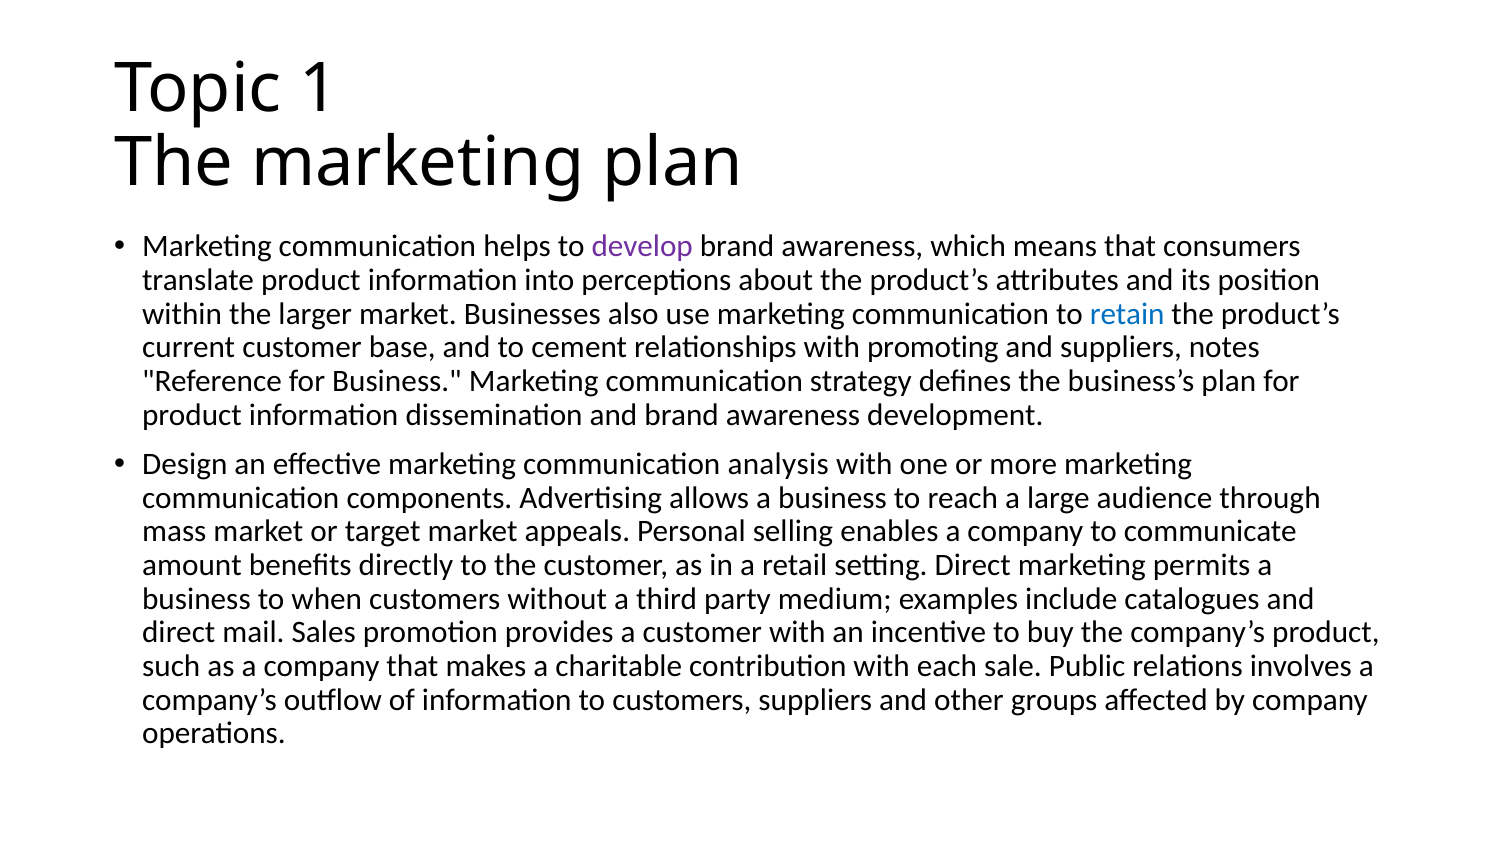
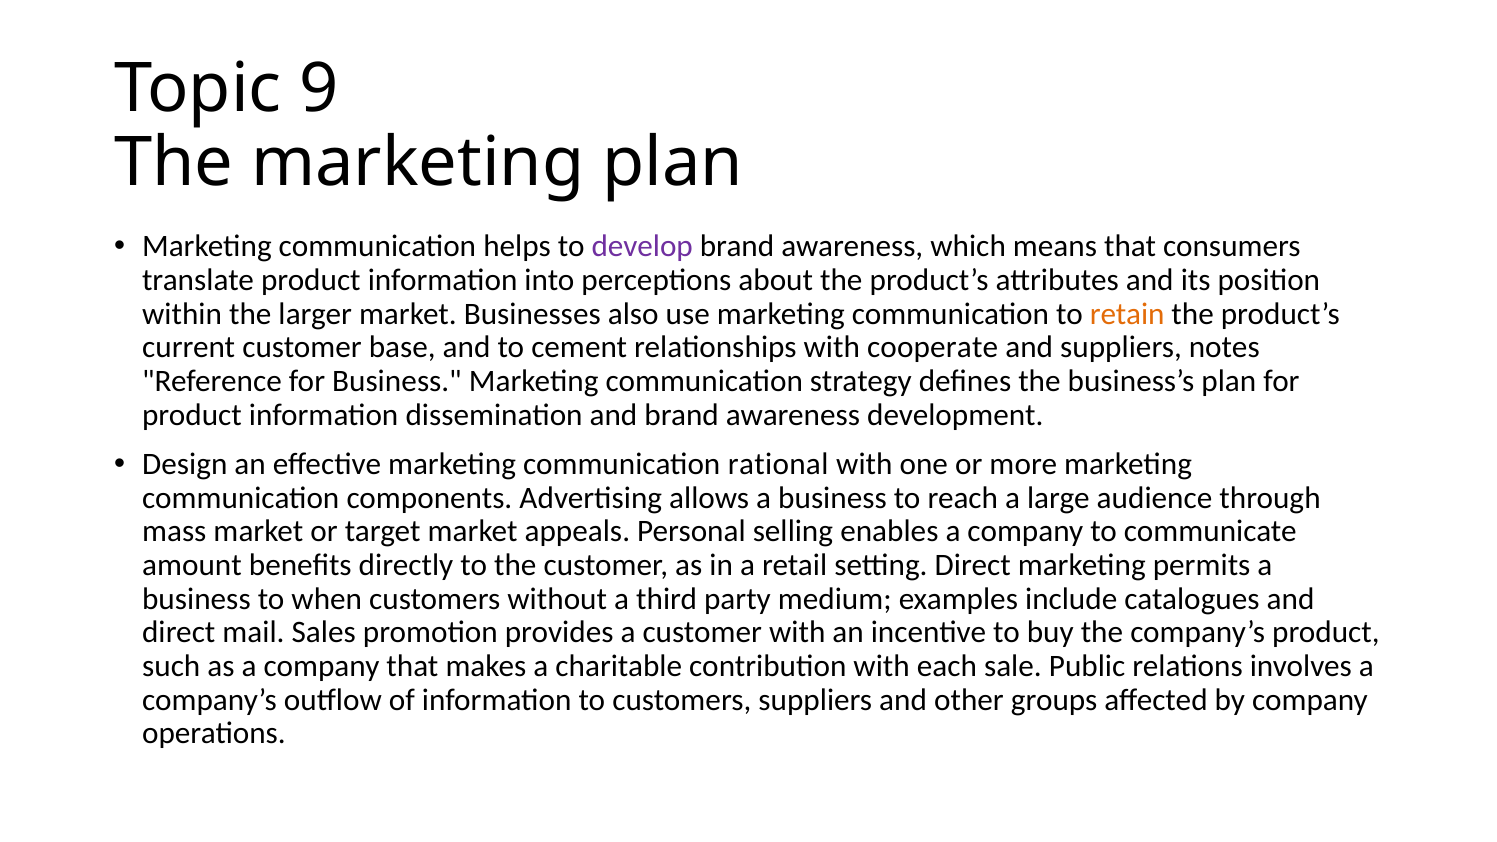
1: 1 -> 9 (319, 89)
retain colour: blue -> orange (1127, 314)
promoting: promoting -> cooperate (933, 347)
analysis: analysis -> rational (778, 464)
